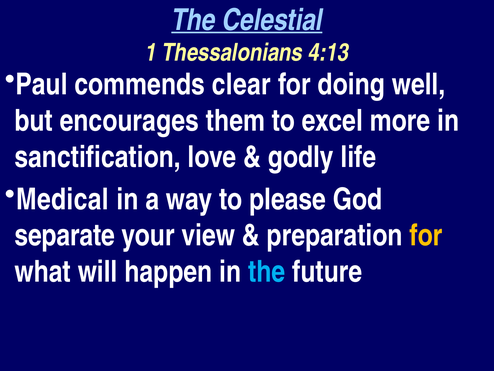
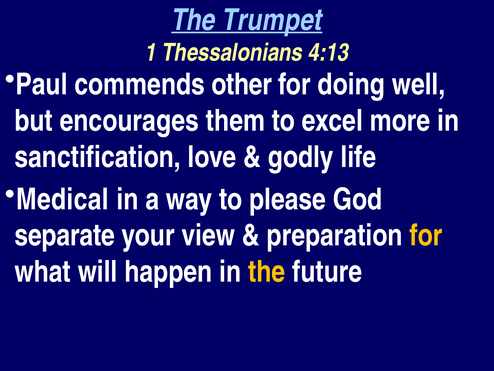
Celestial: Celestial -> Trumpet (272, 20)
clear: clear -> other (242, 84)
the colour: light blue -> yellow (267, 272)
